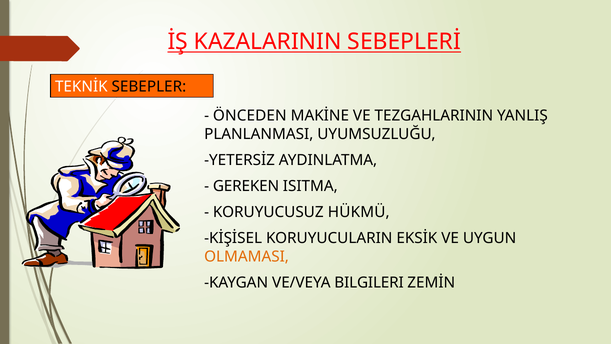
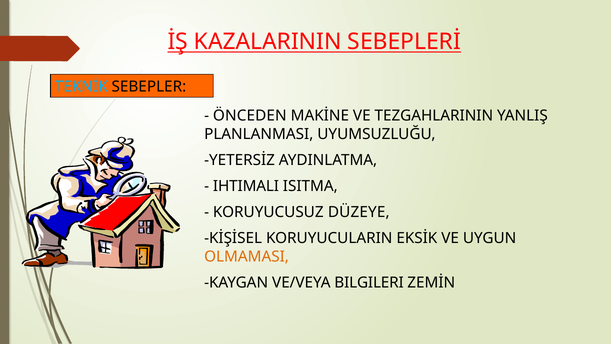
TEKNİK colour: white -> light blue (81, 87)
GEREKEN: GEREKEN -> IHTIMALI (246, 186)
HÜKMÜ: HÜKMÜ -> DÜZEYE (359, 212)
